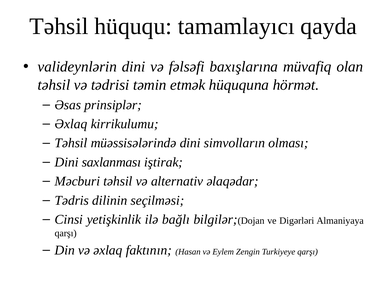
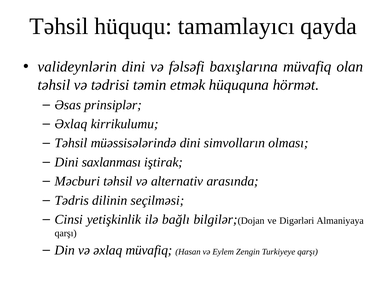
əlaqədar: əlaqədar -> arasında (233, 181)
əxlaq faktının: faktının -> müvafiq (149, 250)
